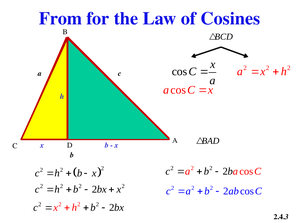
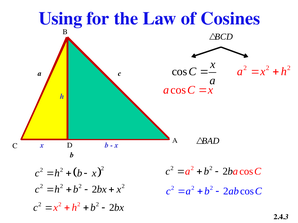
From: From -> Using (61, 19)
